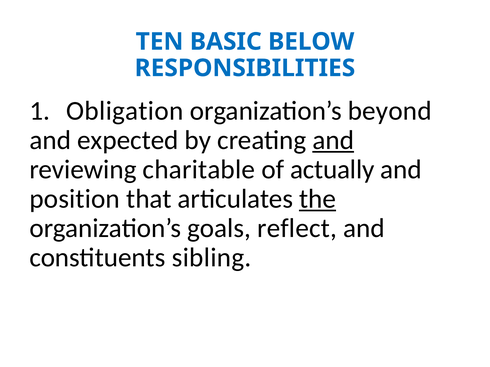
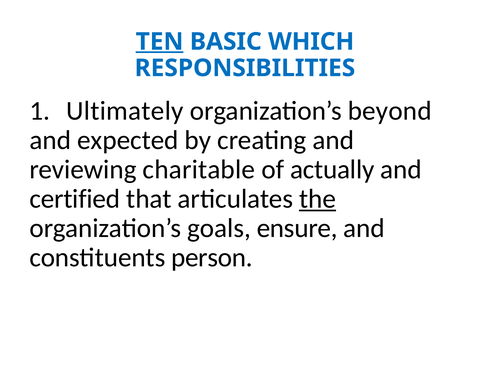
TEN underline: none -> present (160, 42)
BELOW: BELOW -> WHICH (311, 42)
Obligation: Obligation -> Ultimately (125, 111)
and underline: present -> none (333, 140)
position: position -> certified (75, 199)
reflect: reflect -> ensure (297, 228)
sibling: sibling -> person (212, 258)
